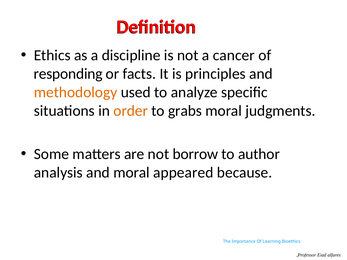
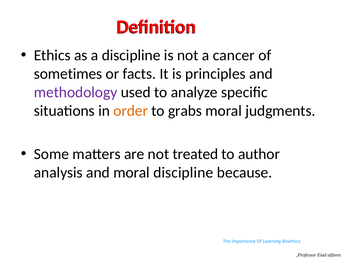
responding: responding -> sometimes (68, 74)
methodology colour: orange -> purple (76, 92)
borrow: borrow -> treated (195, 154)
moral appeared: appeared -> discipline (183, 173)
